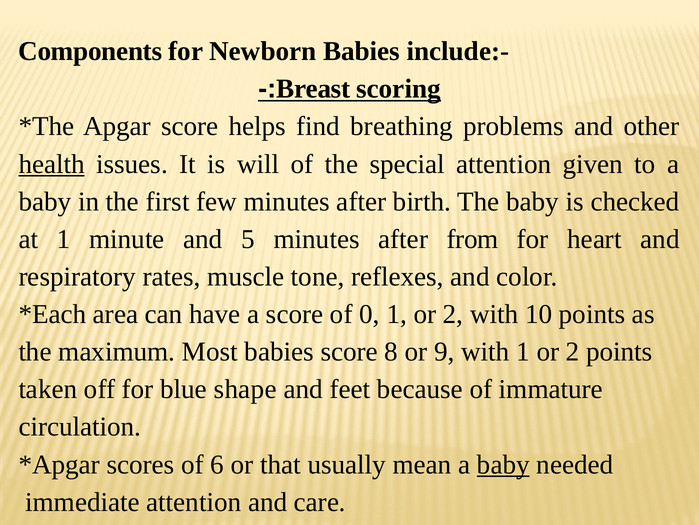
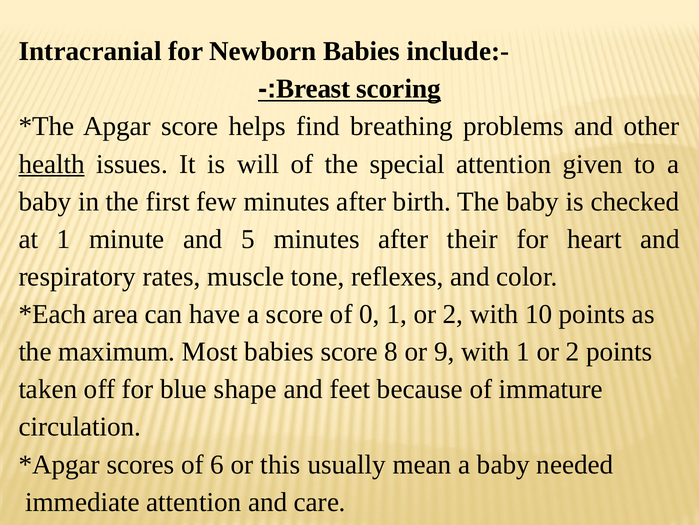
Components: Components -> Intracranial (90, 51)
from: from -> their (472, 239)
that: that -> this (280, 464)
baby underline: present -> none (503, 464)
